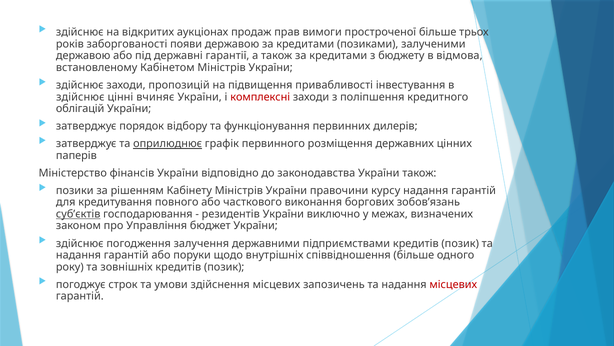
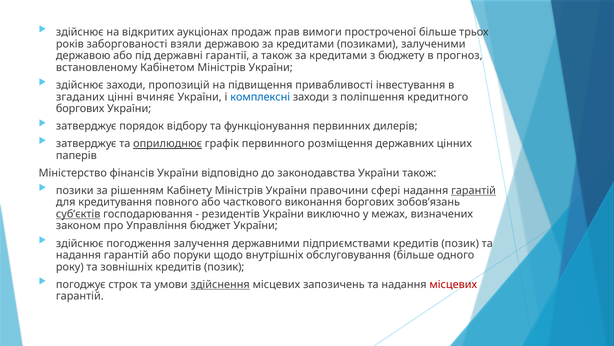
появи: появи -> взяли (186, 44)
відмова: відмова -> прогноз (459, 56)
здійснює: здійснює -> згаданих (80, 97)
комплексні colour: red -> blue (260, 97)
облігацій: облігацій -> боргових (80, 109)
курсу: курсу -> сфері (386, 190)
гарантій underline: none -> present (474, 190)
співвідношення: співвідношення -> обслуговування (348, 255)
здійснення underline: none -> present (220, 284)
